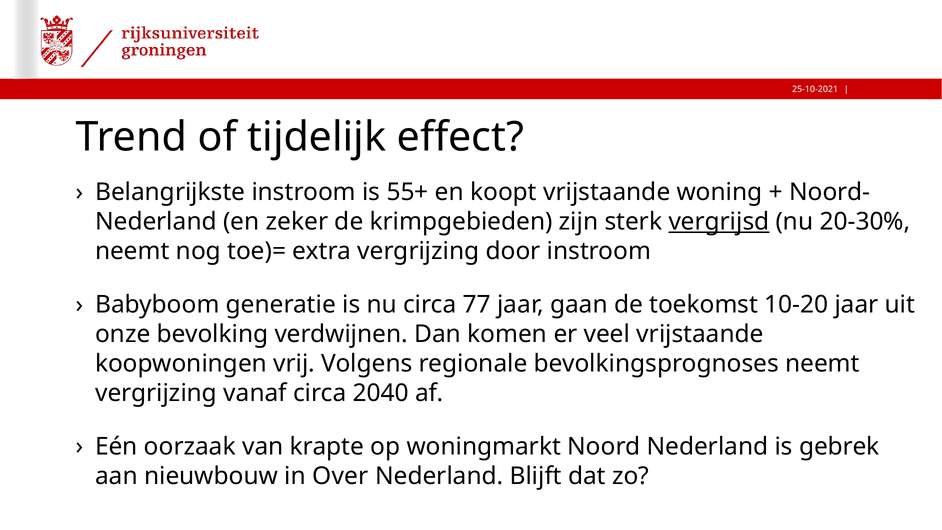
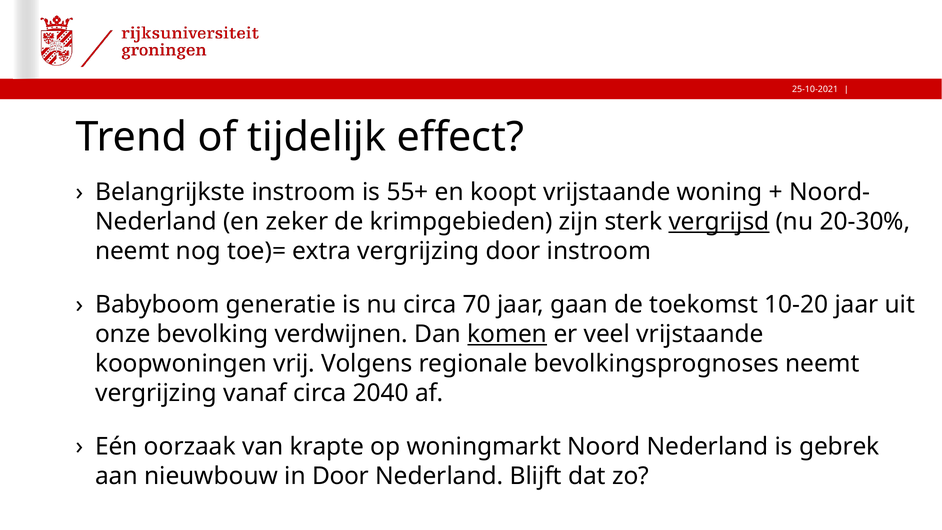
77: 77 -> 70 (477, 305)
komen underline: none -> present (507, 334)
in Over: Over -> Door (341, 476)
